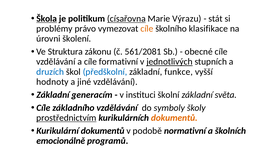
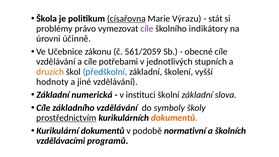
Škola underline: present -> none (47, 19)
cíle colour: orange -> purple (147, 29)
klasifikace: klasifikace -> indikátory (208, 29)
školení: školení -> účinně (77, 39)
Struktura: Struktura -> Učebnice (65, 52)
561/2081: 561/2081 -> 561/2059 (143, 52)
formativní: formativní -> potřebami (119, 62)
jednotlivých underline: present -> none (169, 62)
druzích colour: blue -> orange (50, 72)
funkce: funkce -> školení (179, 72)
generacím: generacím -> numerická (92, 95)
světa: světa -> slova (226, 95)
emocionálně: emocionálně -> vzdělávacími (61, 141)
